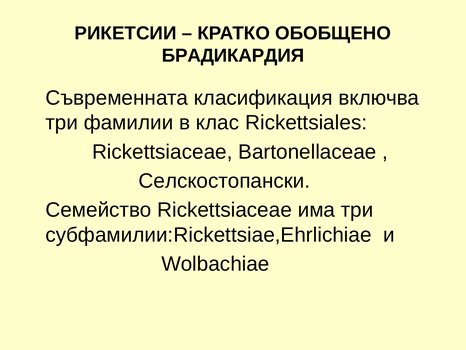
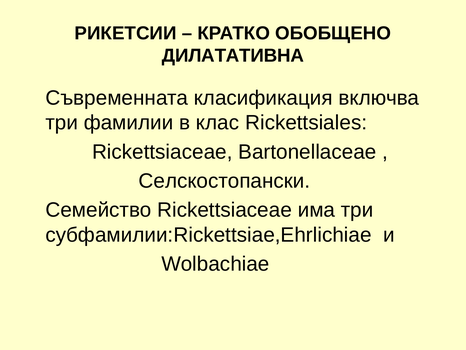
БРАДИКАРДИЯ: БРАДИКАРДИЯ -> ДИЛАТАТИВНА (233, 56)
